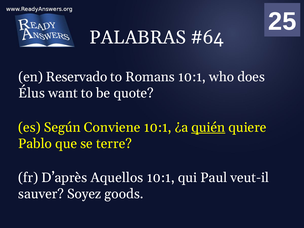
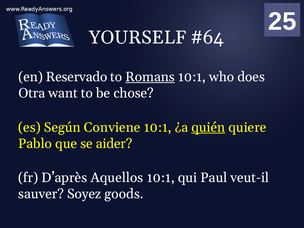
PALABRAS: PALABRAS -> YOURSELF (138, 38)
Romans underline: none -> present (150, 77)
Élus: Élus -> Otra (32, 93)
quote: quote -> chose (134, 93)
terre: terre -> aider (114, 144)
